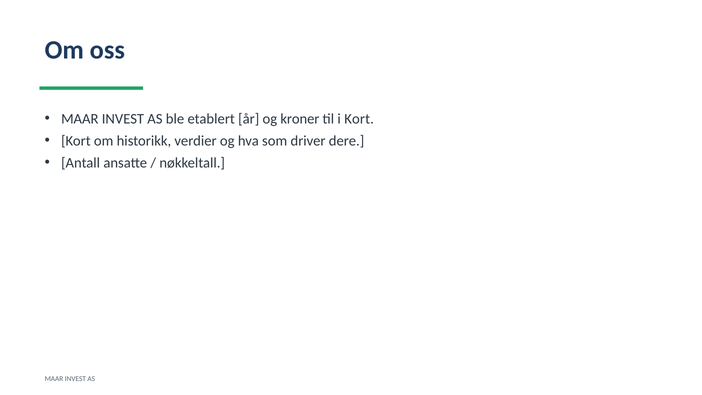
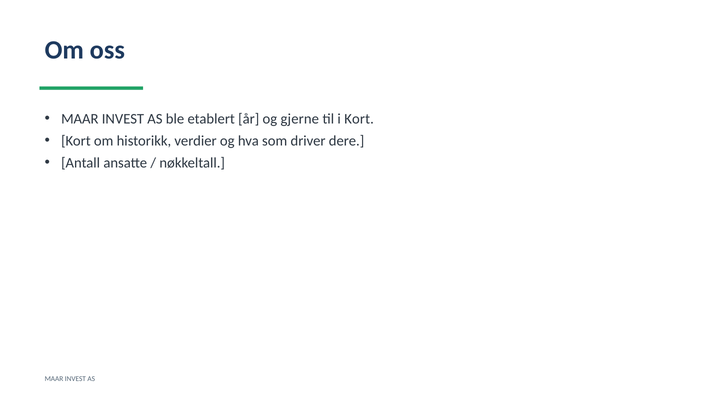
kroner: kroner -> gjerne (300, 119)
